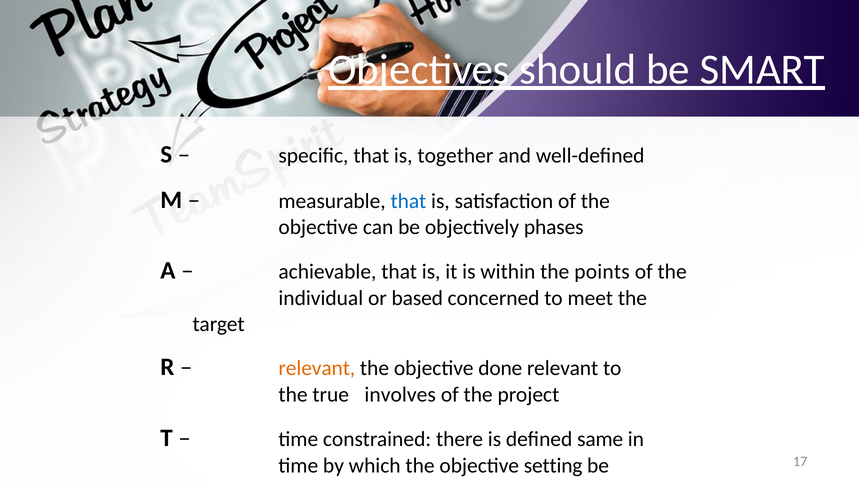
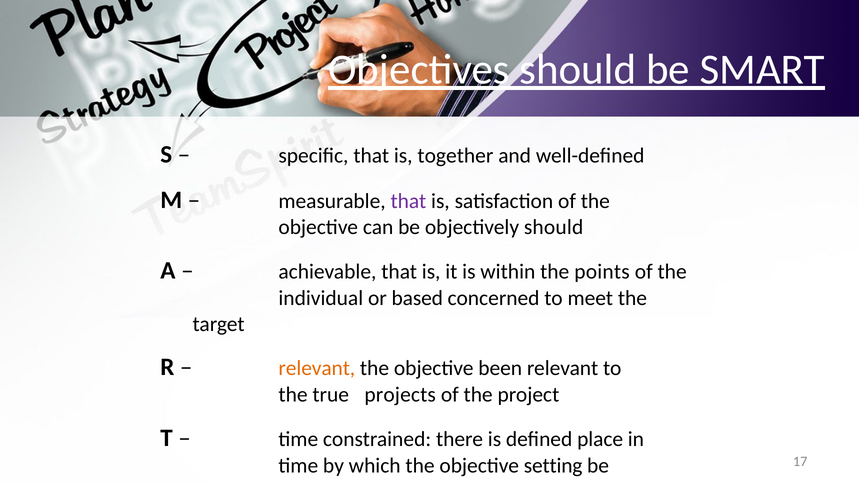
that colour: blue -> purple (408, 201)
objectively phases: phases -> should (554, 227)
done: done -> been (500, 368)
involves: involves -> projects (400, 395)
same: same -> place (600, 439)
